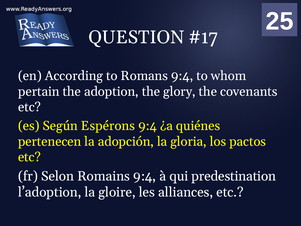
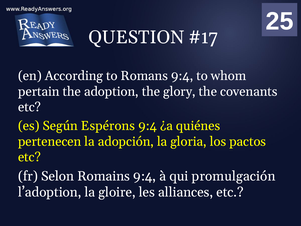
predestination: predestination -> promulgación (234, 176)
